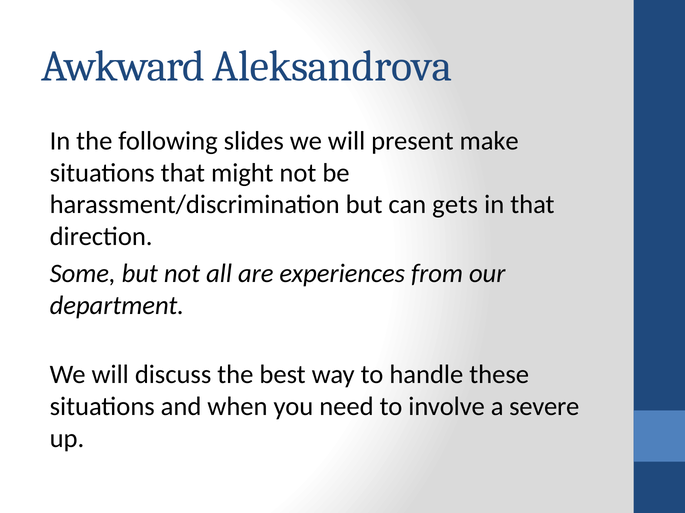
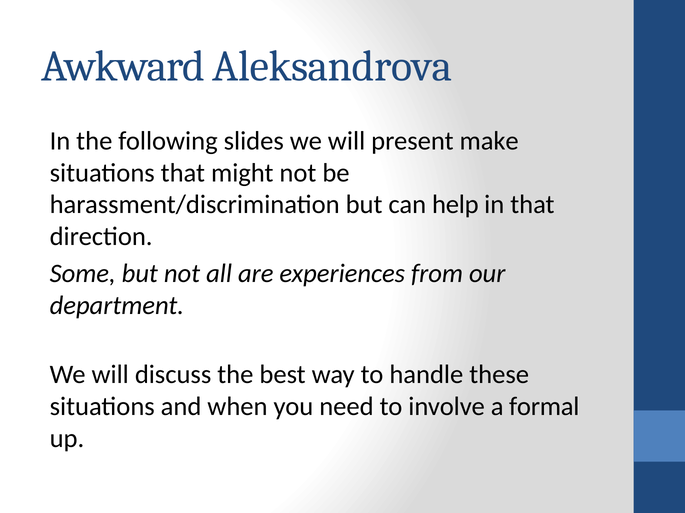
gets: gets -> help (455, 205)
severe: severe -> formal (544, 407)
